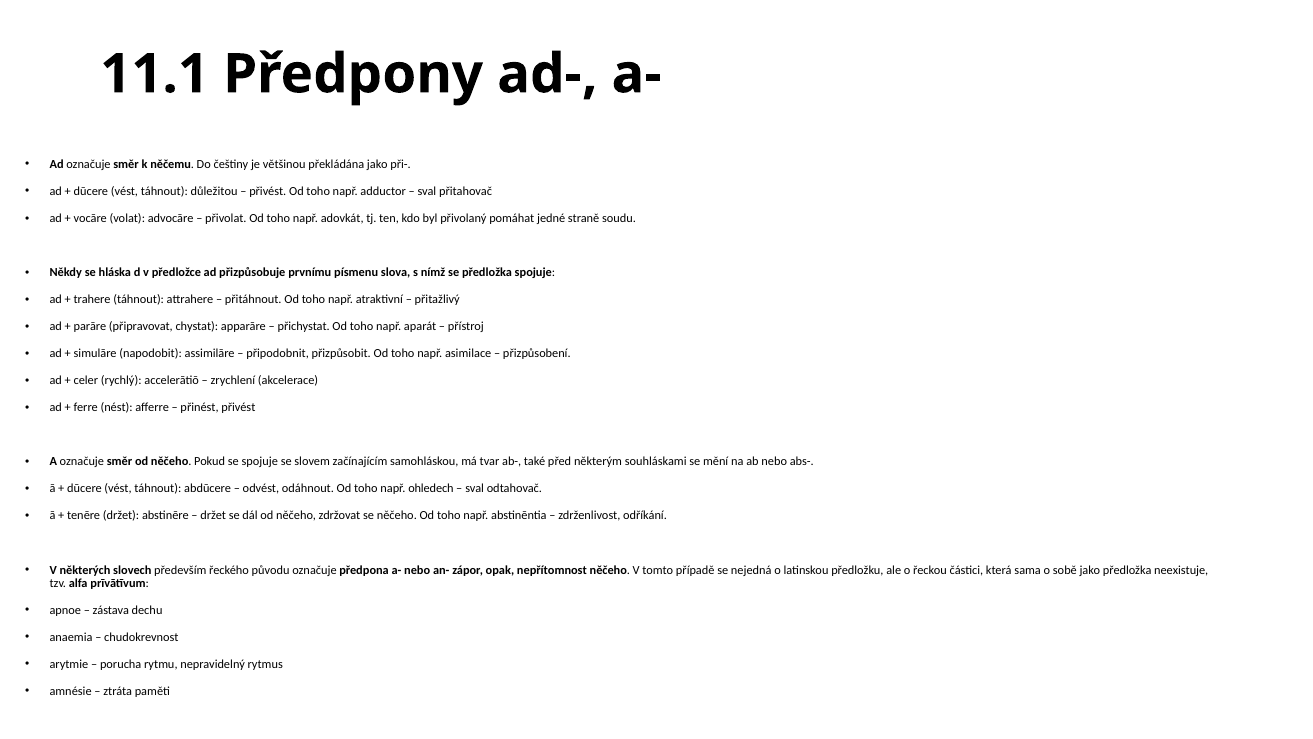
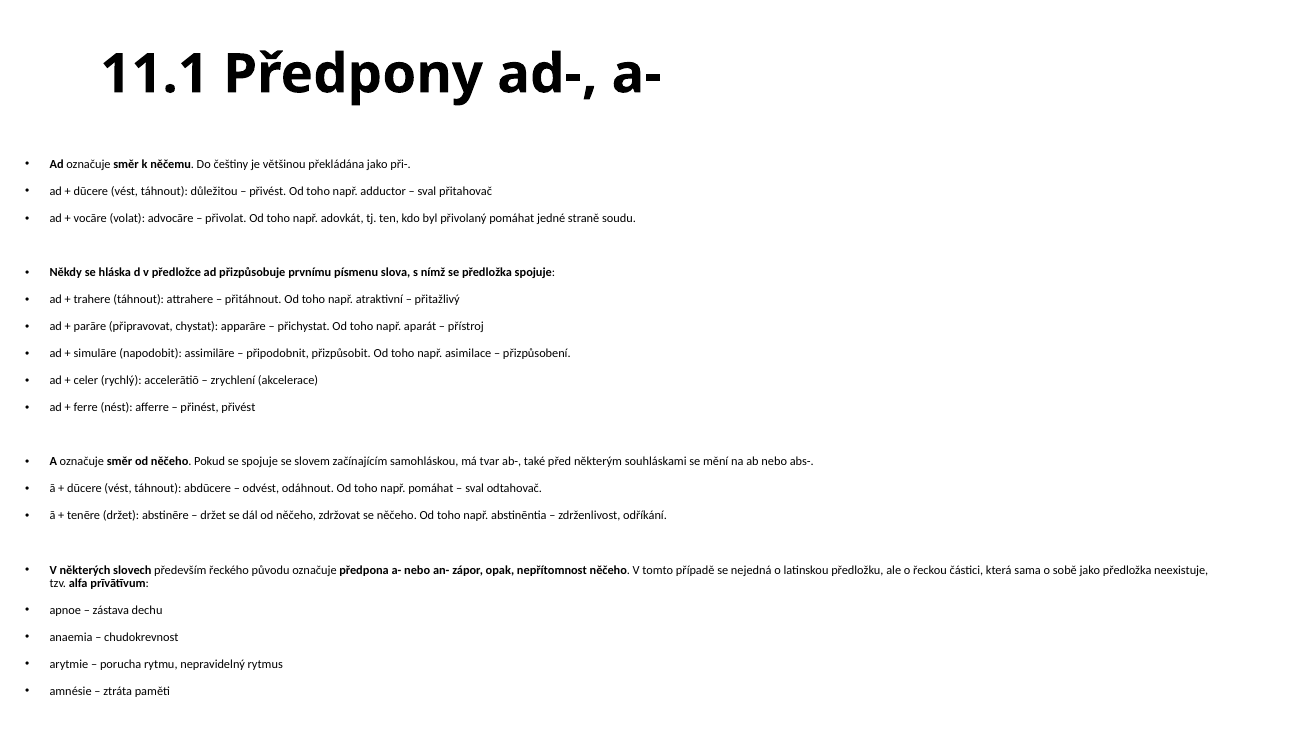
např ohledech: ohledech -> pomáhat (431, 489)
